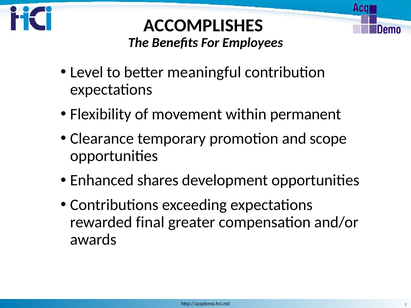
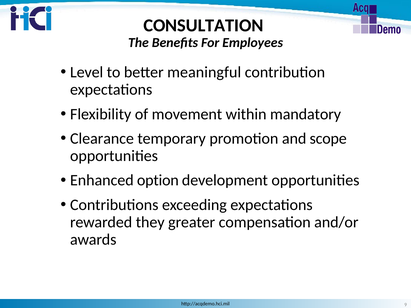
ACCOMPLISHES: ACCOMPLISHES -> CONSULTATION (203, 25)
permanent: permanent -> mandatory (306, 114)
shares: shares -> option (158, 181)
final: final -> they (150, 222)
